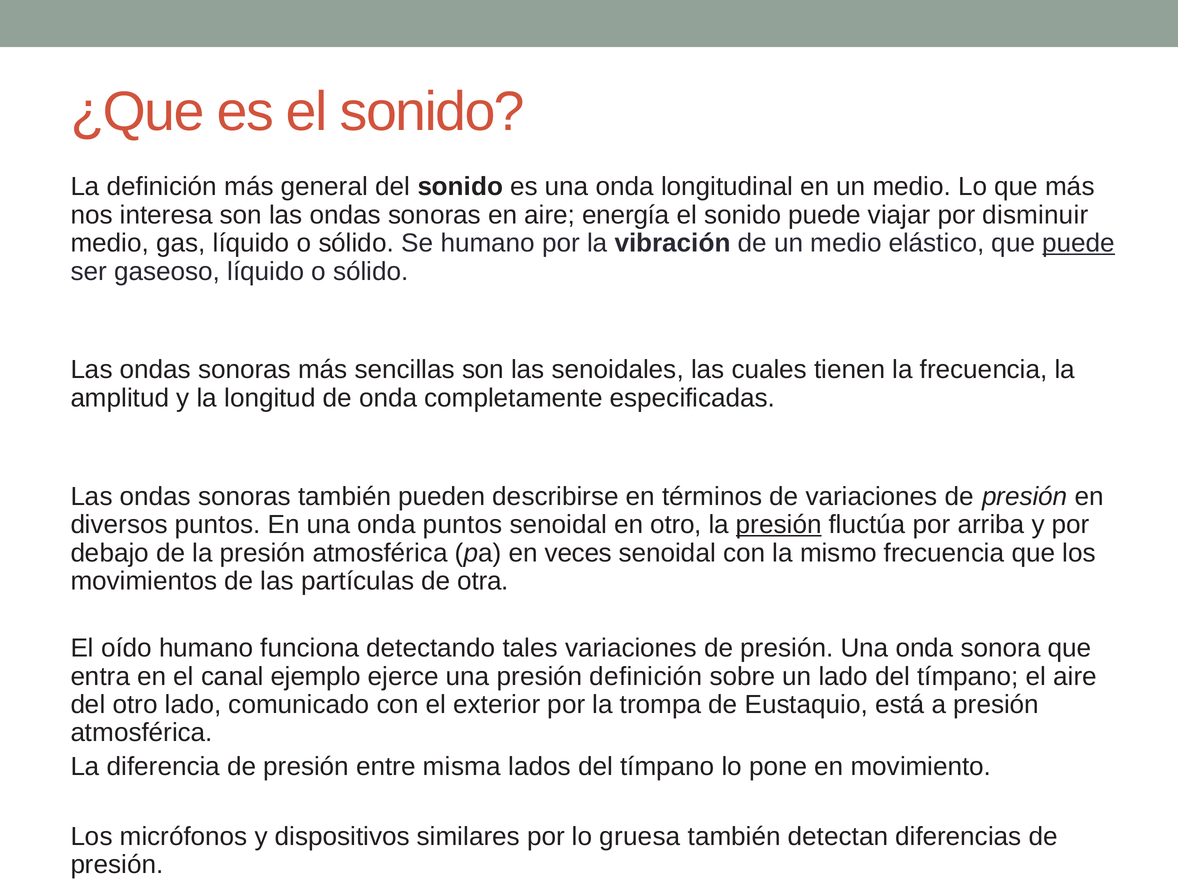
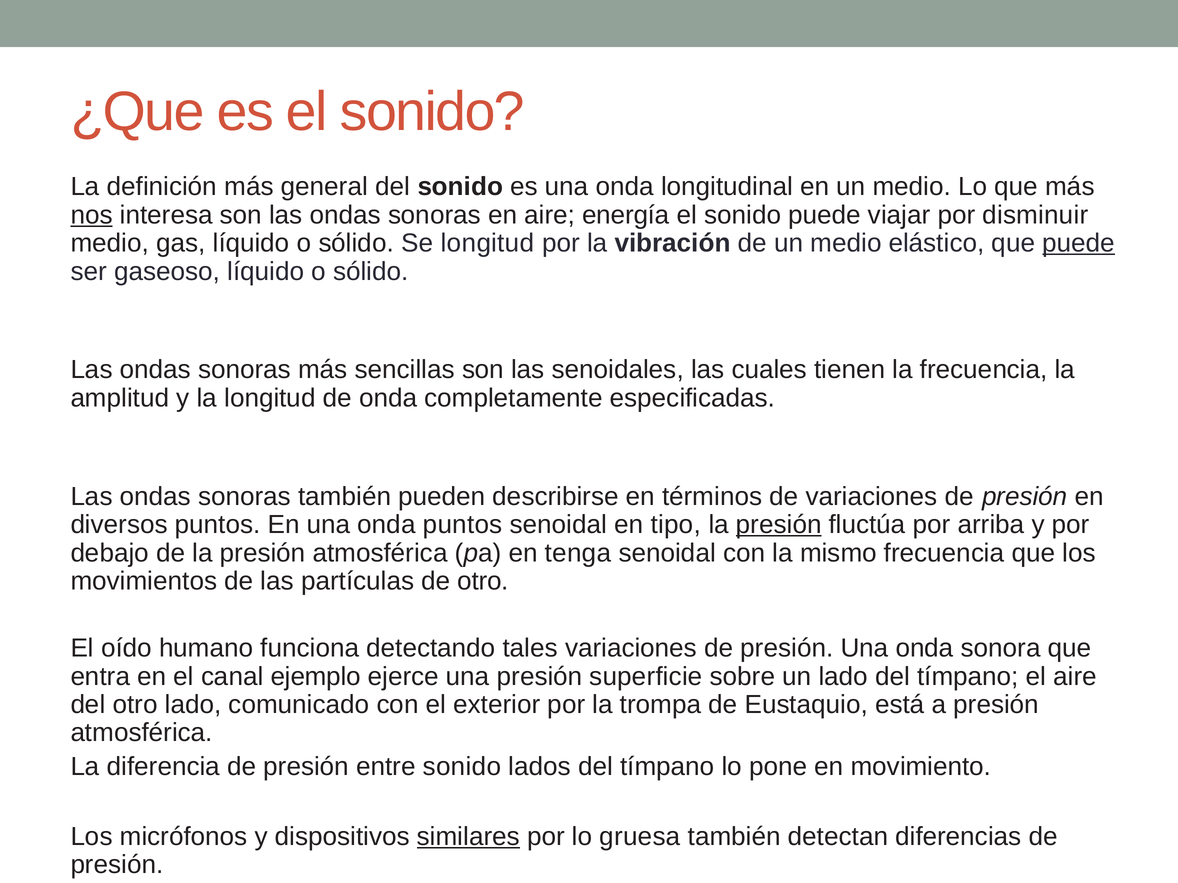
nos underline: none -> present (92, 215)
Se humano: humano -> longitud (488, 243)
en otro: otro -> tipo (676, 525)
veces: veces -> tenga (578, 553)
de otra: otra -> otro (483, 581)
presión definición: definición -> superficie (646, 677)
entre misma: misma -> sonido (462, 767)
similares underline: none -> present (468, 837)
